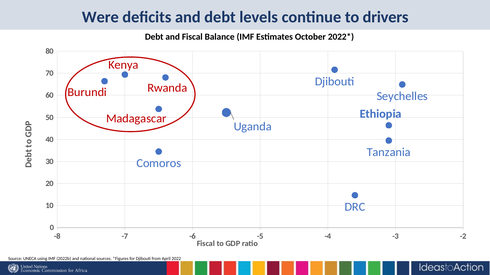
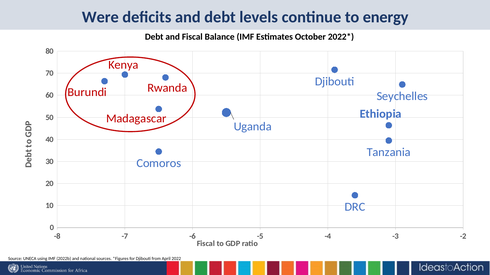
drivers: drivers -> energy (386, 17)
